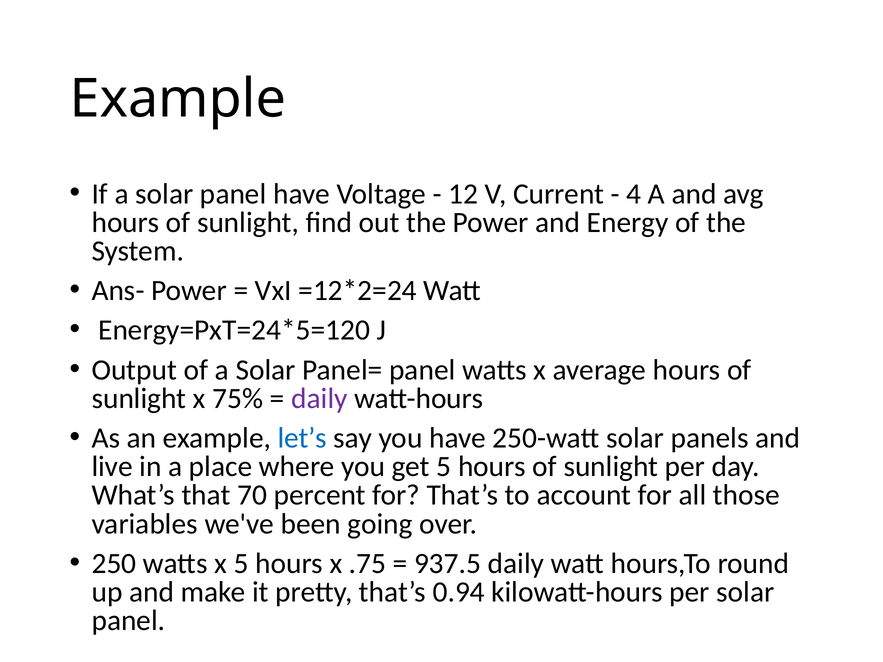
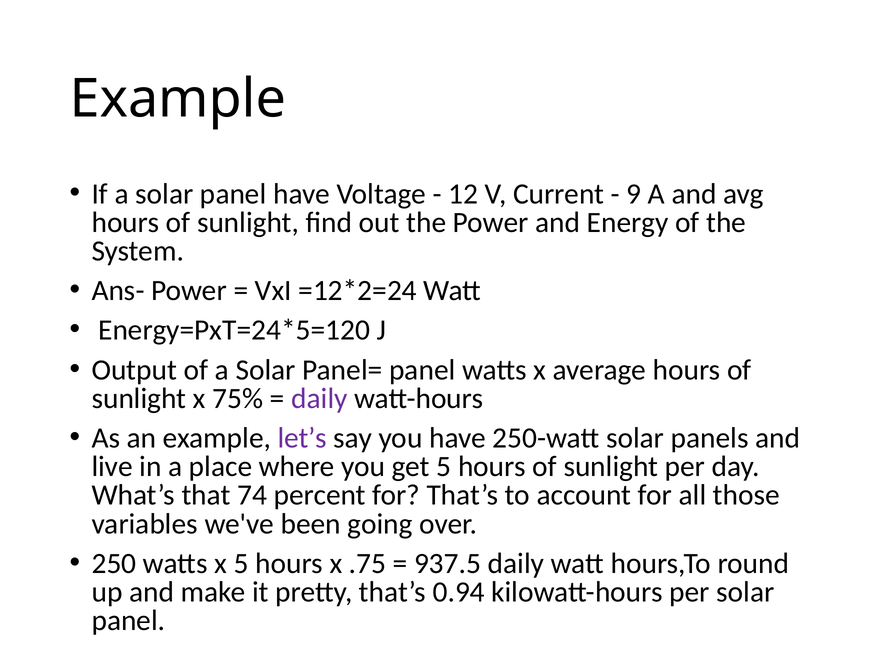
4: 4 -> 9 (634, 194)
let’s colour: blue -> purple (302, 438)
70: 70 -> 74 (252, 495)
